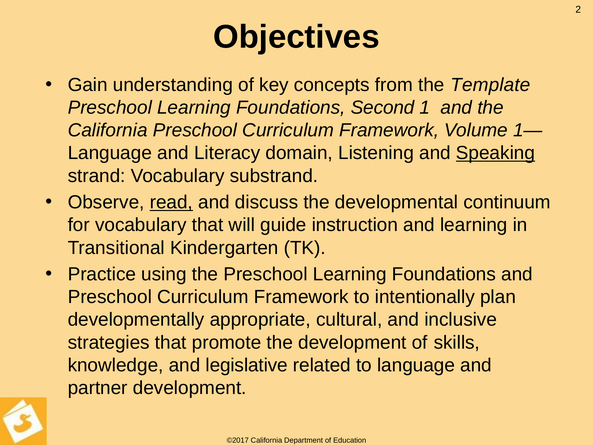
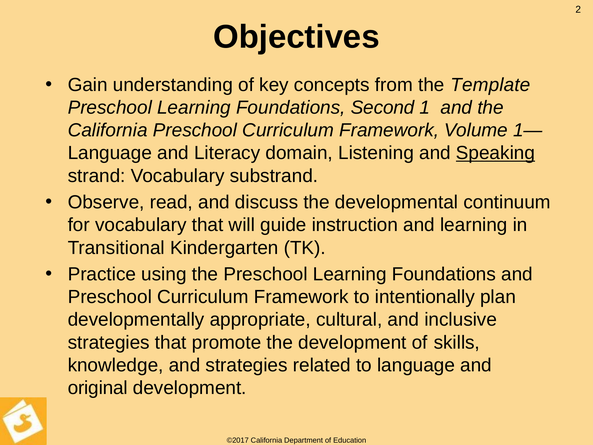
read underline: present -> none (171, 202)
and legislative: legislative -> strategies (247, 365)
partner: partner -> original (98, 388)
